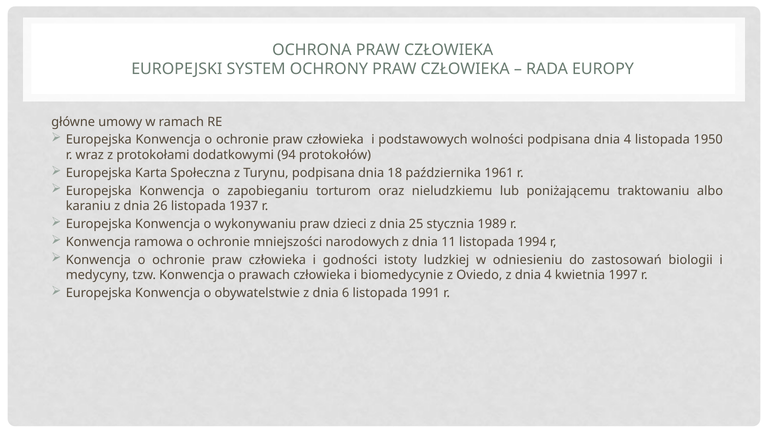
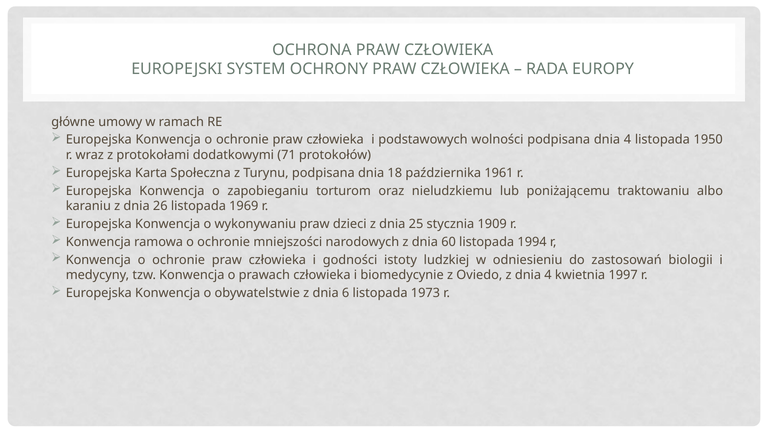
94: 94 -> 71 (287, 155)
1937: 1937 -> 1969 (244, 206)
1989: 1989 -> 1909 (492, 224)
11: 11 -> 60 (449, 242)
1991: 1991 -> 1973 (425, 293)
